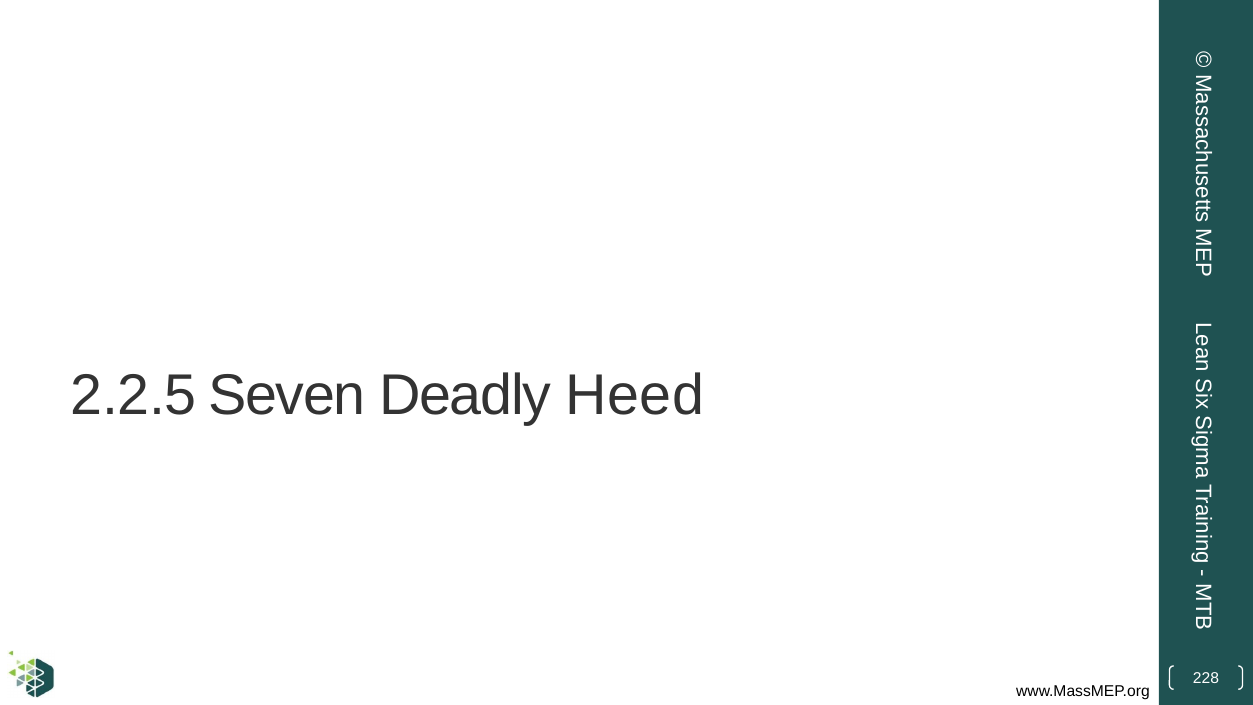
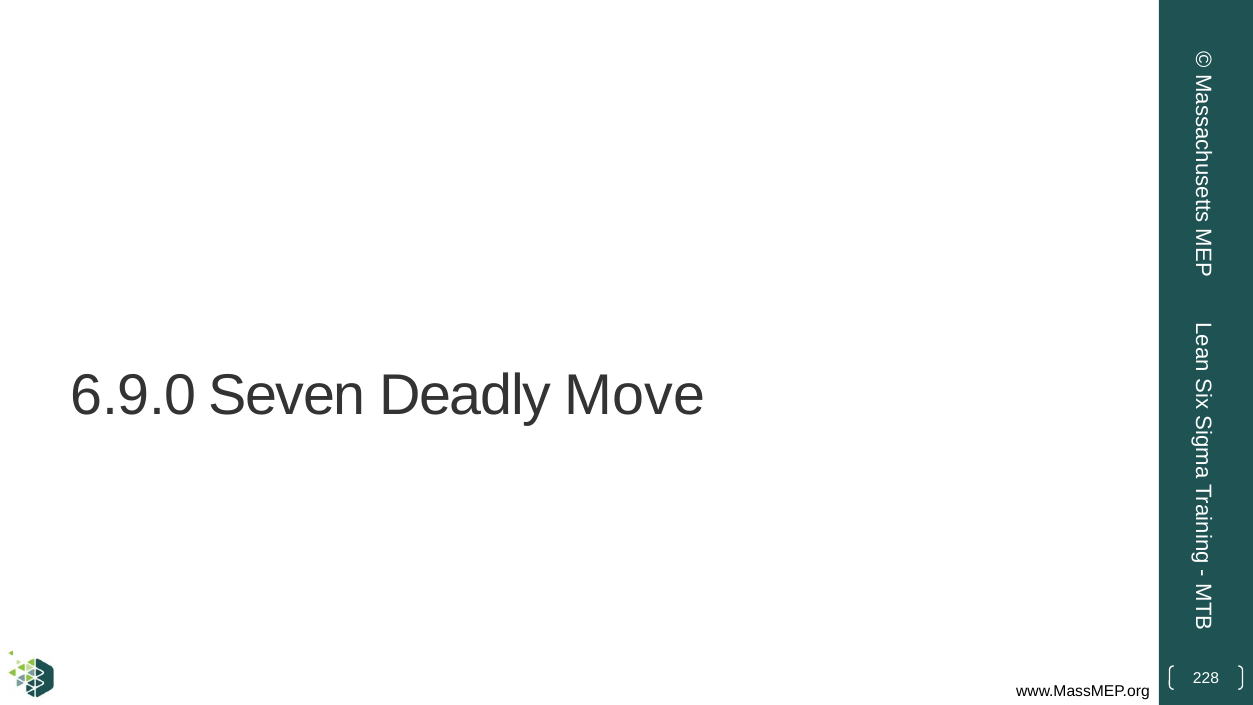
2.2.5: 2.2.5 -> 6.9.0 (134, 396)
Heed: Heed -> Move (635, 396)
